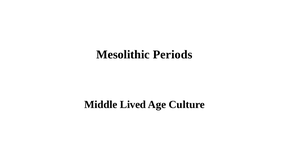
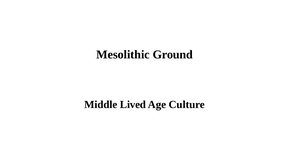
Periods: Periods -> Ground (173, 55)
